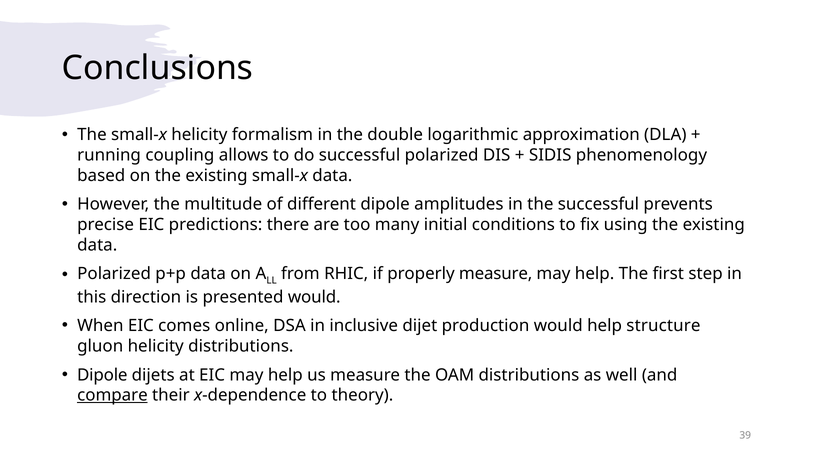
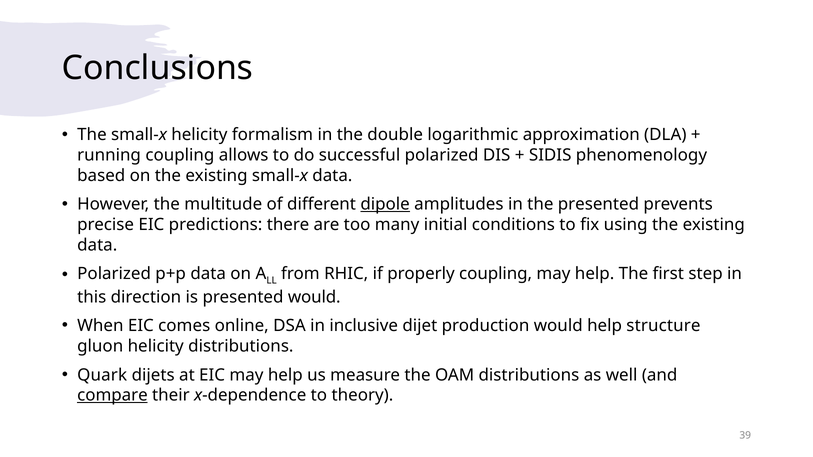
dipole underline: none -> present (385, 205)
the successful: successful -> presented (598, 205)
properly measure: measure -> coupling (496, 274)
Dipole: Dipole -> Quark (102, 375)
